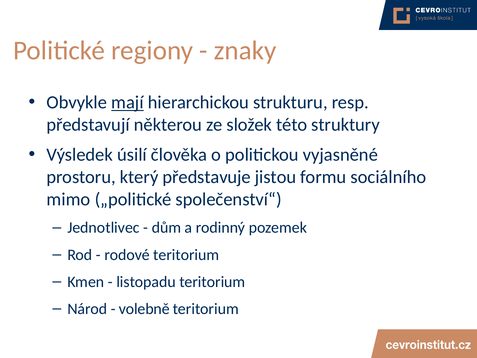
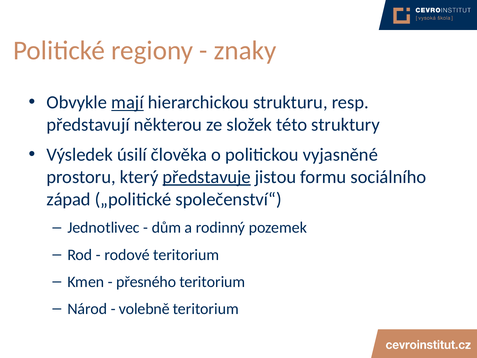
představuje underline: none -> present (207, 177)
mimo: mimo -> západ (69, 199)
listopadu: listopadu -> přesného (146, 282)
